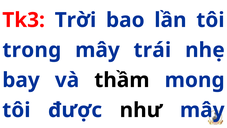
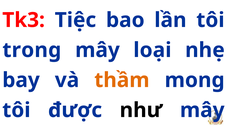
Trời: Trời -> Tiệc (75, 20)
trái: trái -> loại (152, 50)
thầm colour: black -> orange (122, 80)
